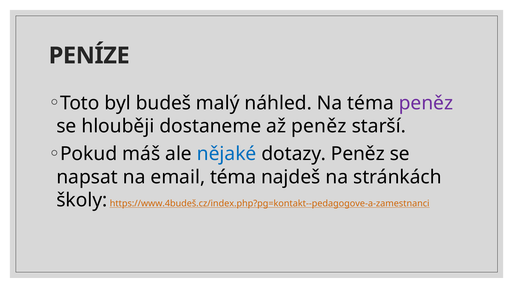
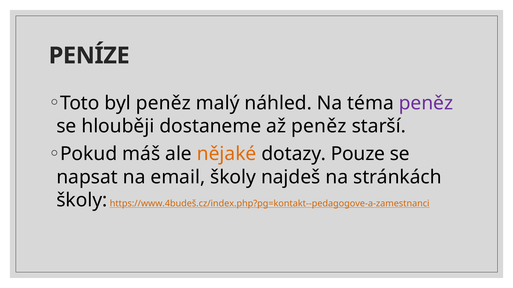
byl budeš: budeš -> peněz (163, 103)
nějaké colour: blue -> orange (227, 154)
dotazy Peněz: Peněz -> Pouze (358, 154)
email téma: téma -> školy (233, 177)
